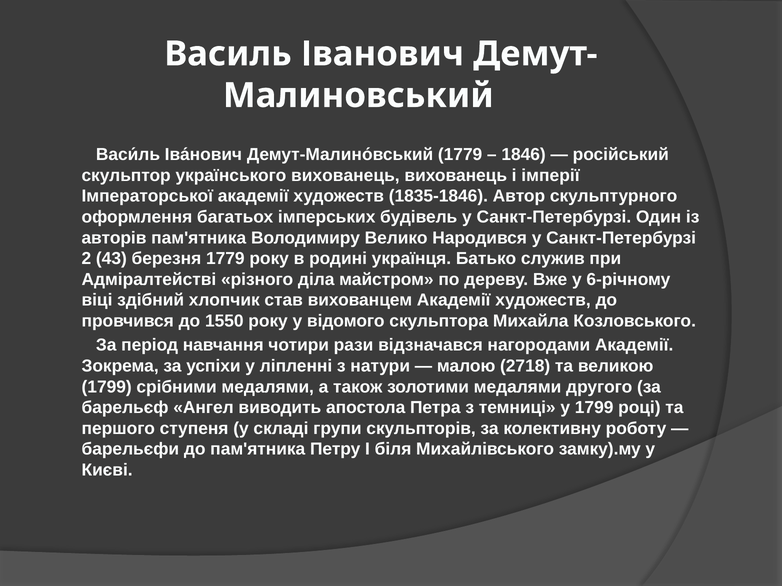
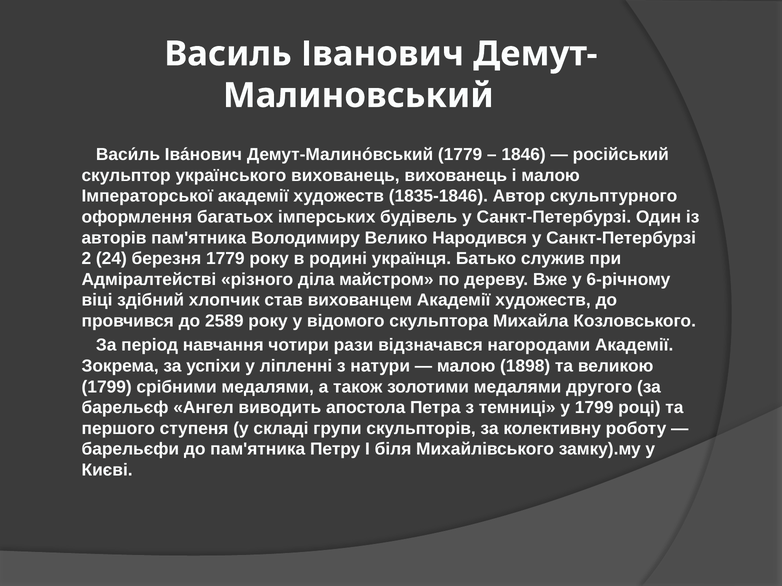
і імперії: імперії -> малою (551, 176)
43: 43 -> 24 (111, 259)
1550: 1550 -> 2589 (224, 321)
2718: 2718 -> 1898 (525, 366)
